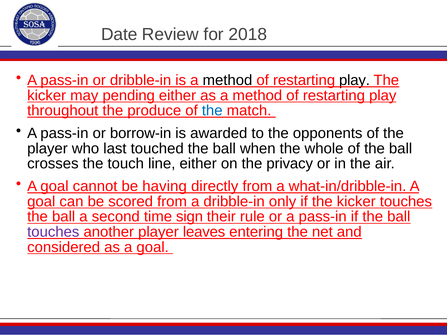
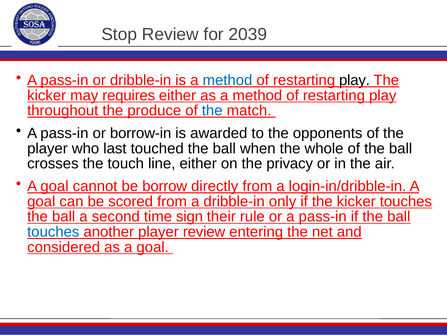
Date: Date -> Stop (119, 35)
2018: 2018 -> 2039 (248, 35)
method colour: black -> blue (227, 80)
pending: pending -> requires (129, 96)
having: having -> borrow (165, 186)
what-in/dribble-in: what-in/dribble-in -> login-in/dribble-in (348, 186)
touches colour: purple -> blue (53, 232)
player leaves: leaves -> review (204, 232)
